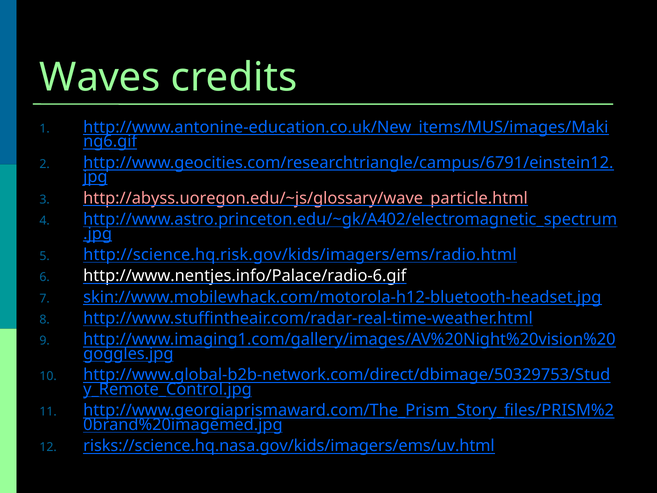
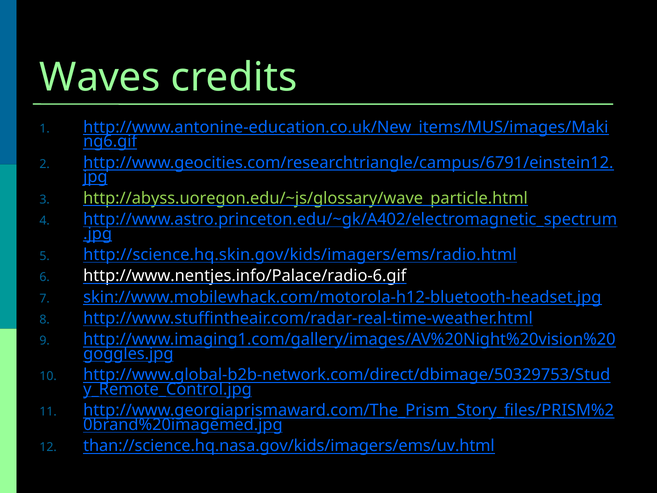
http://abyss.uoregon.edu/~js/glossary/wave_particle.html colour: pink -> light green (306, 198)
http://science.hq.risk.gov/kids/imagers/ems/radio.html: http://science.hq.risk.gov/kids/imagers/ems/radio.html -> http://science.hq.skin.gov/kids/imagers/ems/radio.html (300, 255)
risks://science.hq.nasa.gov/kids/imagers/ems/uv.html: risks://science.hq.nasa.gov/kids/imagers/ems/uv.html -> than://science.hq.nasa.gov/kids/imagers/ems/uv.html (289, 446)
